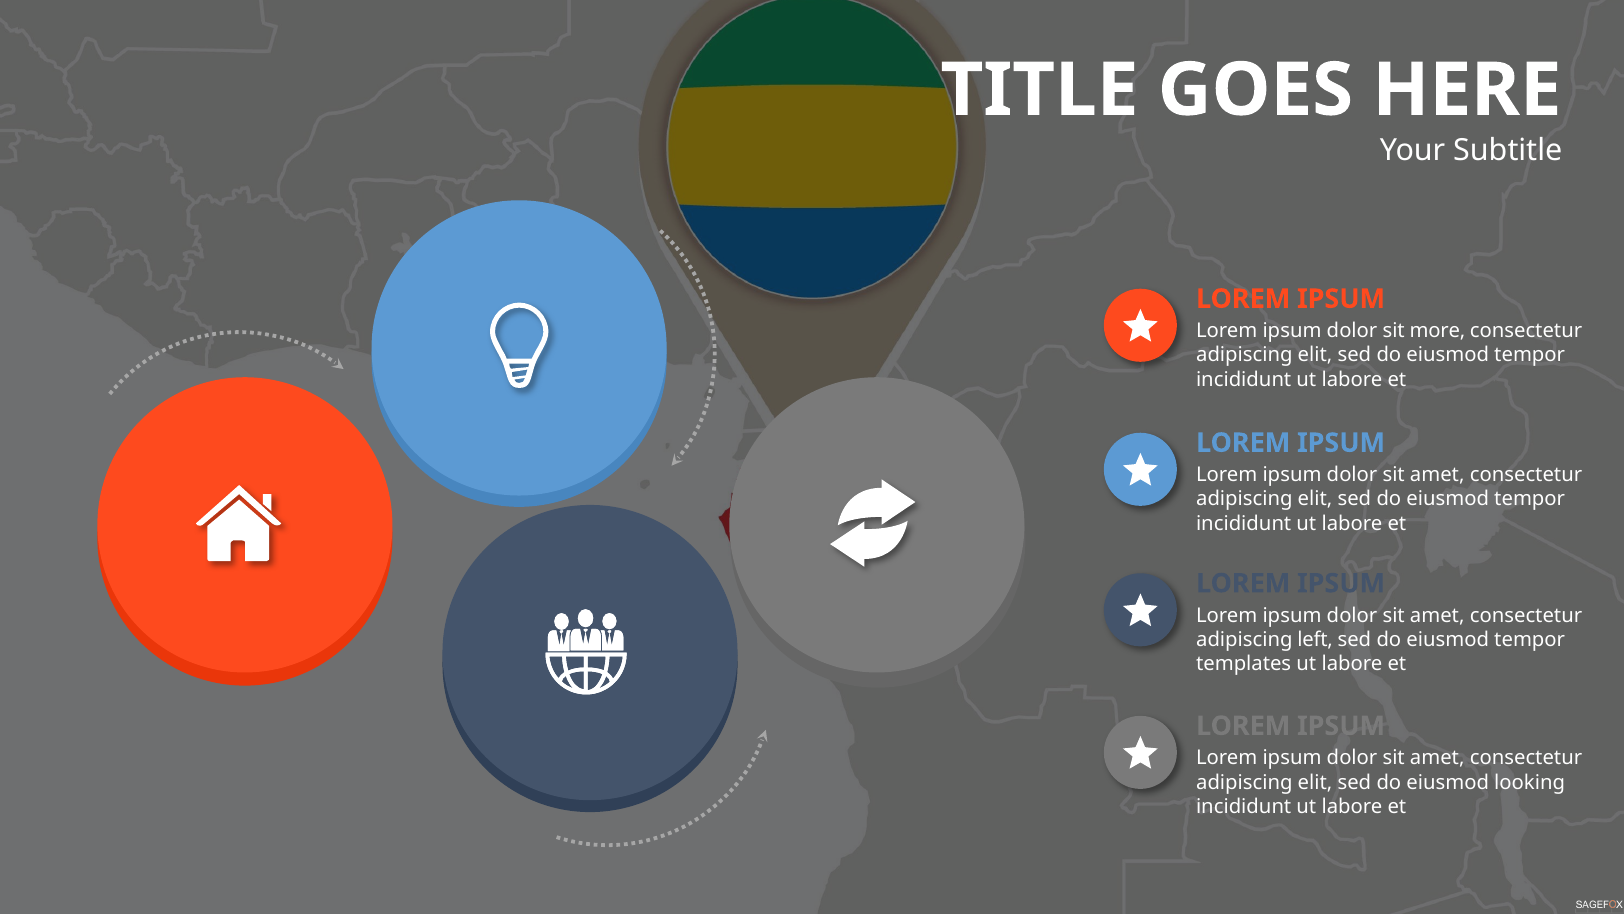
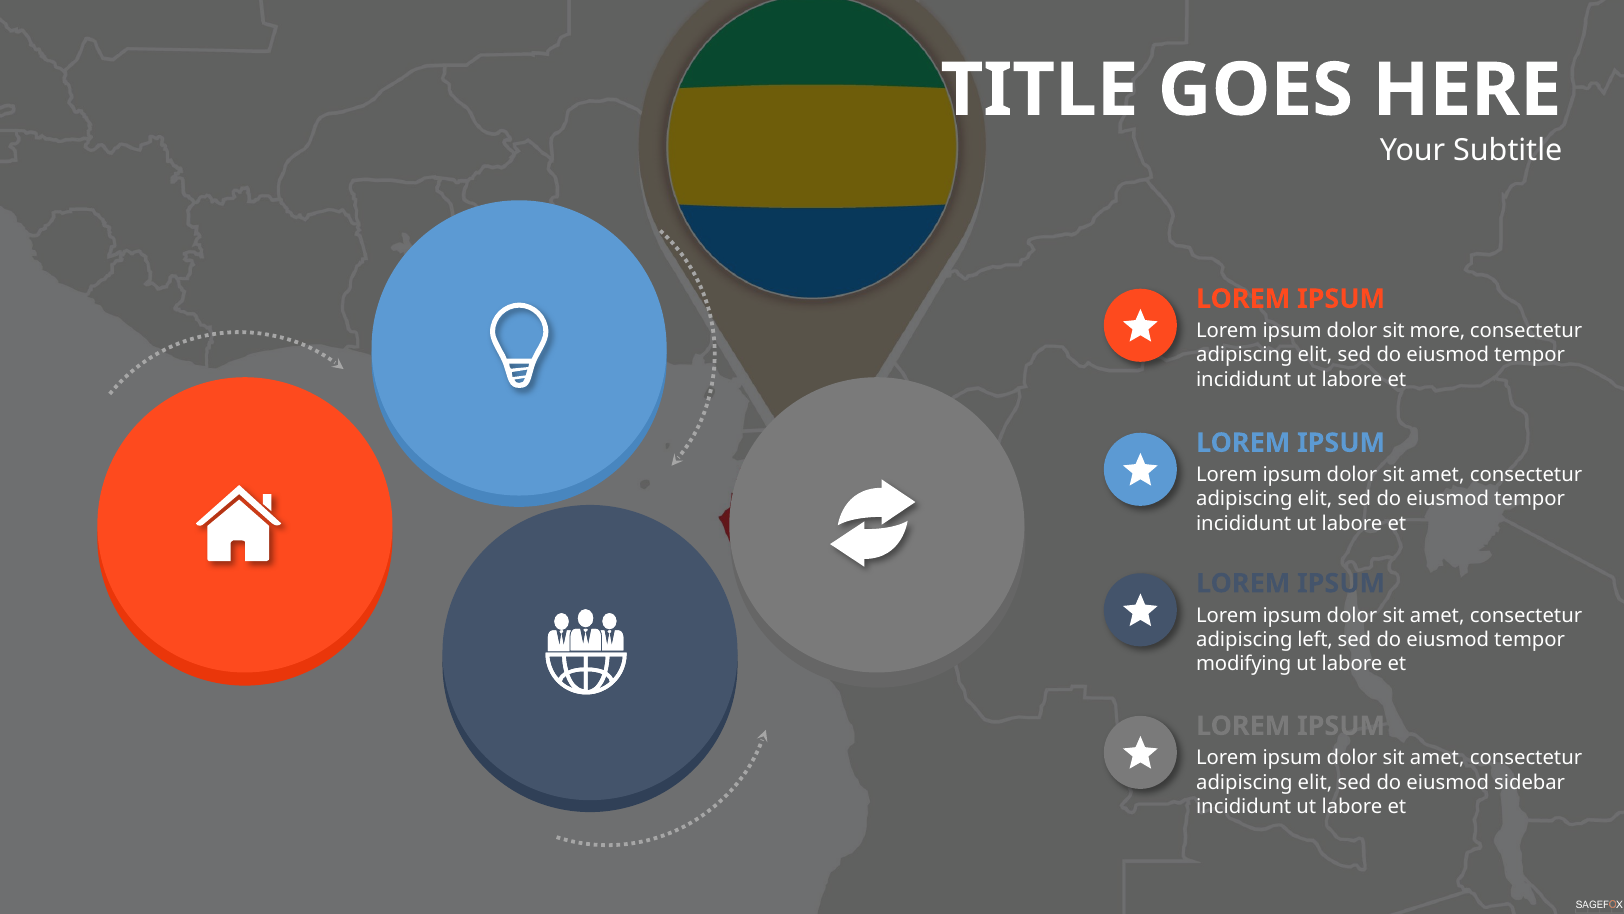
templates: templates -> modifying (1244, 664)
looking: looking -> sidebar (1530, 782)
